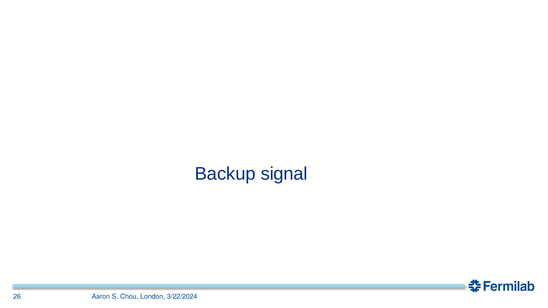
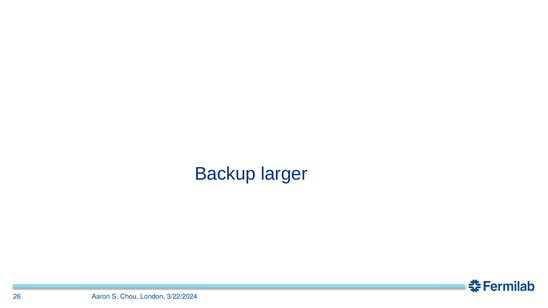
signal: signal -> larger (284, 174)
